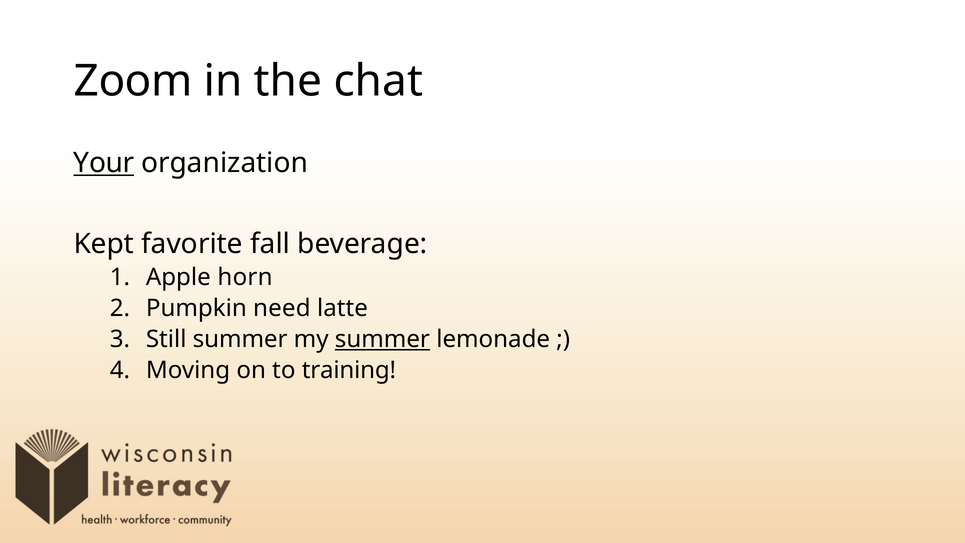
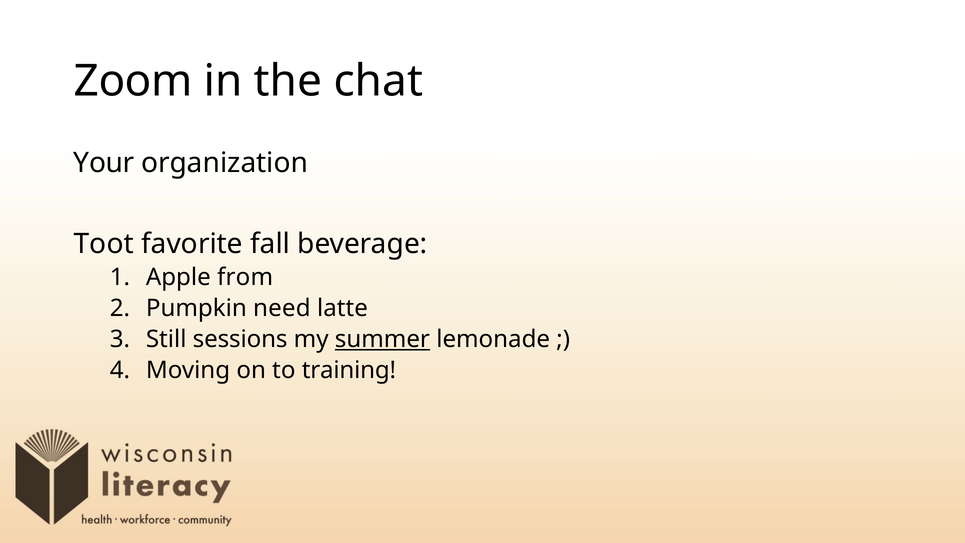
Your underline: present -> none (104, 163)
Kept: Kept -> Toot (104, 244)
horn: horn -> from (245, 277)
Still summer: summer -> sessions (240, 339)
